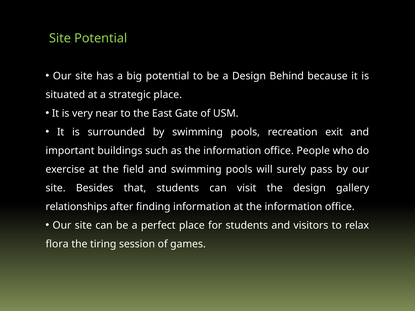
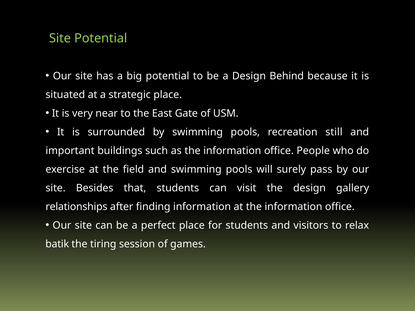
exit: exit -> still (334, 132)
flora: flora -> batik (57, 244)
